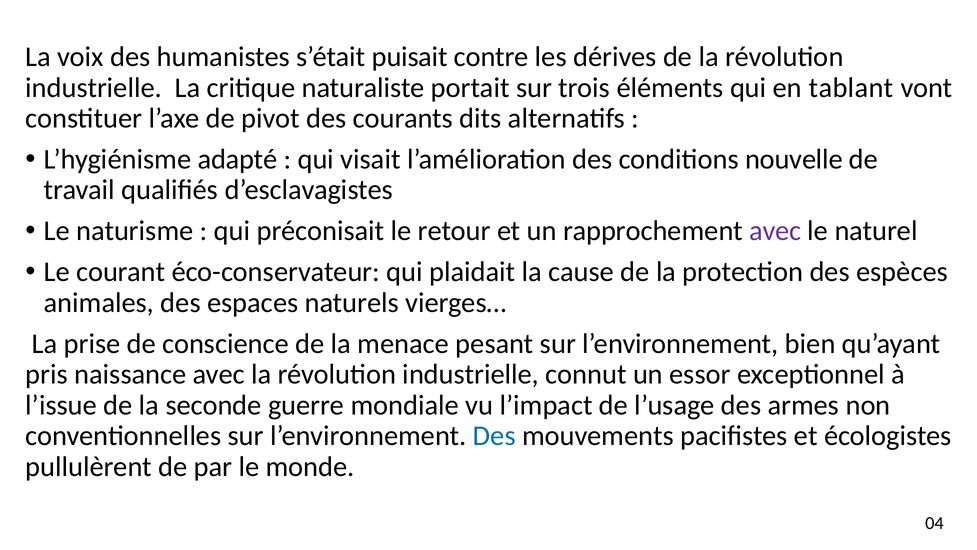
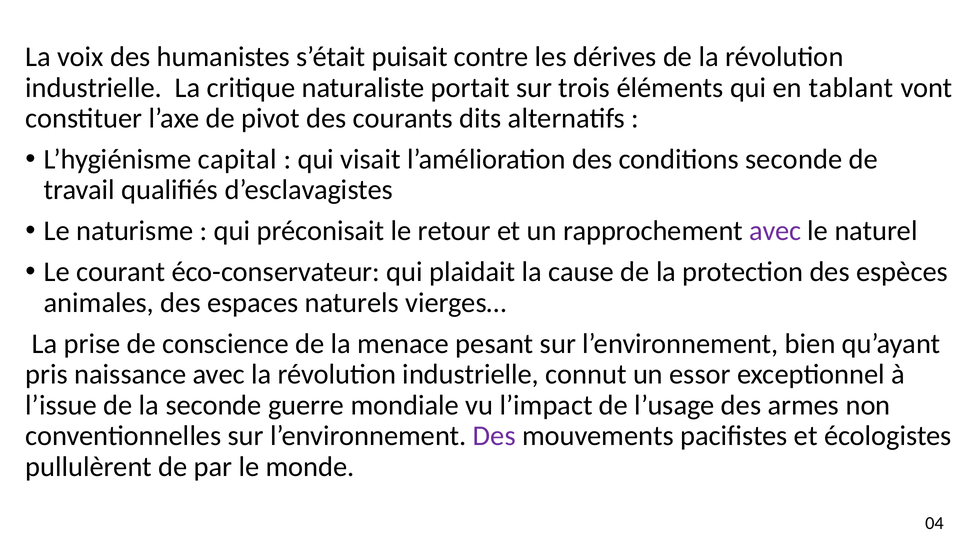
adapté: adapté -> capital (237, 159)
conditions nouvelle: nouvelle -> seconde (794, 159)
Des colour: blue -> purple (494, 435)
